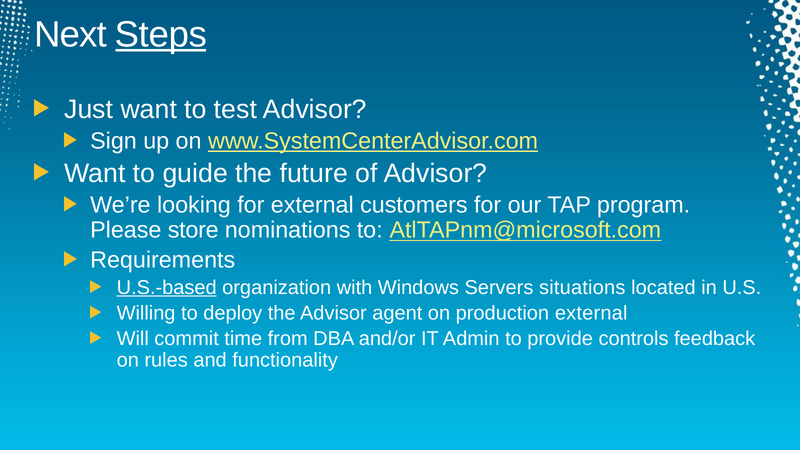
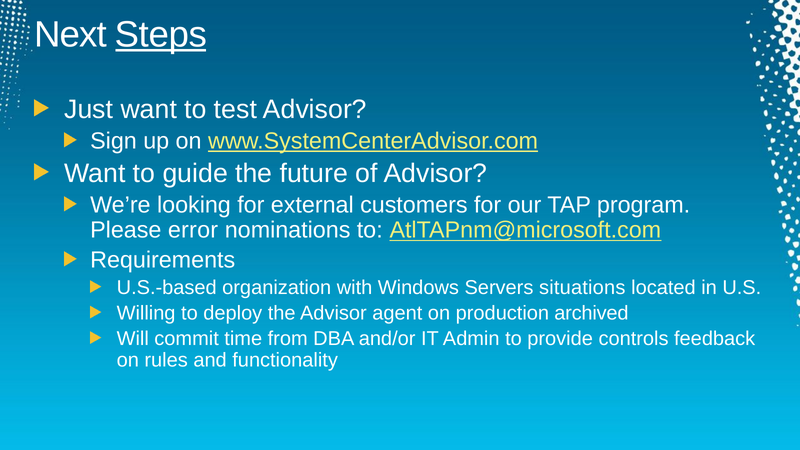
store: store -> error (193, 230)
U.S.-based underline: present -> none (167, 288)
production external: external -> archived (591, 313)
